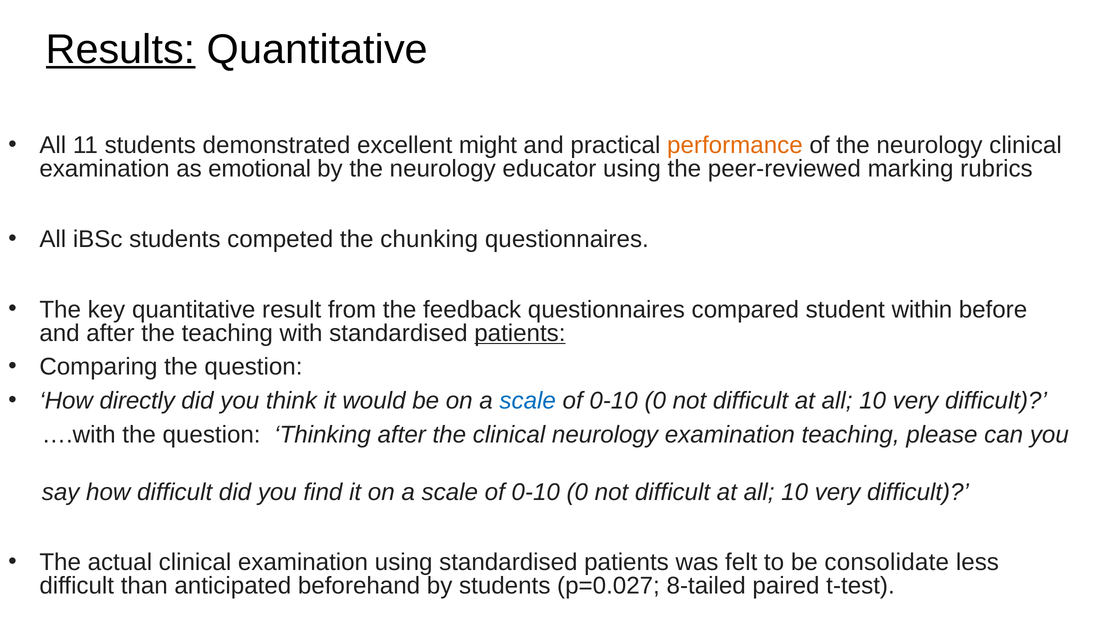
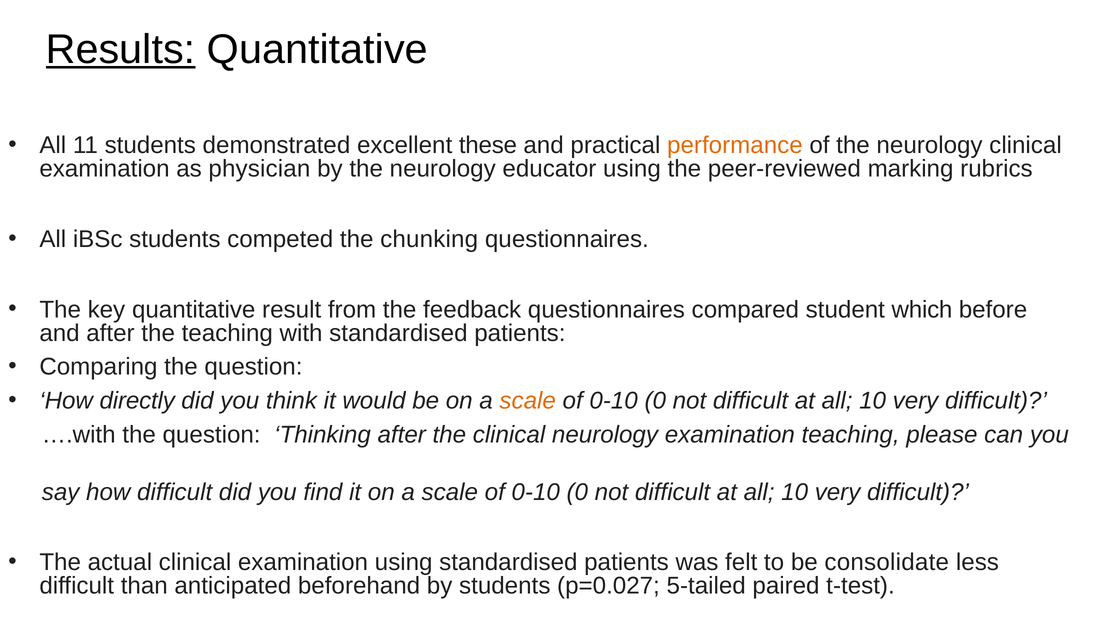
might: might -> these (488, 145)
emotional: emotional -> physician (259, 169)
within: within -> which (922, 309)
patients underline: present -> none (520, 333)
scale colour: blue -> orange (528, 401)
8-tailed: 8-tailed -> 5-tailed (706, 585)
